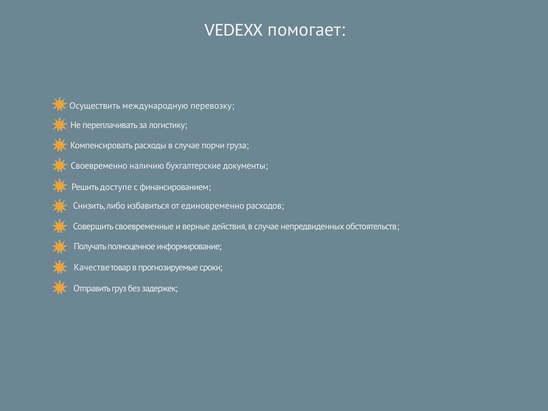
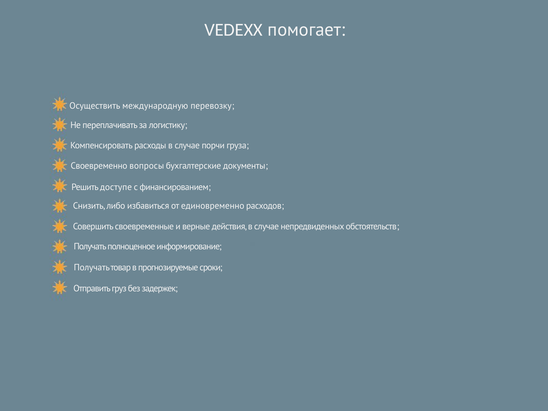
наличию: наличию -> вопросы (147, 166)
Качестве: Качестве -> Получать (92, 268)
